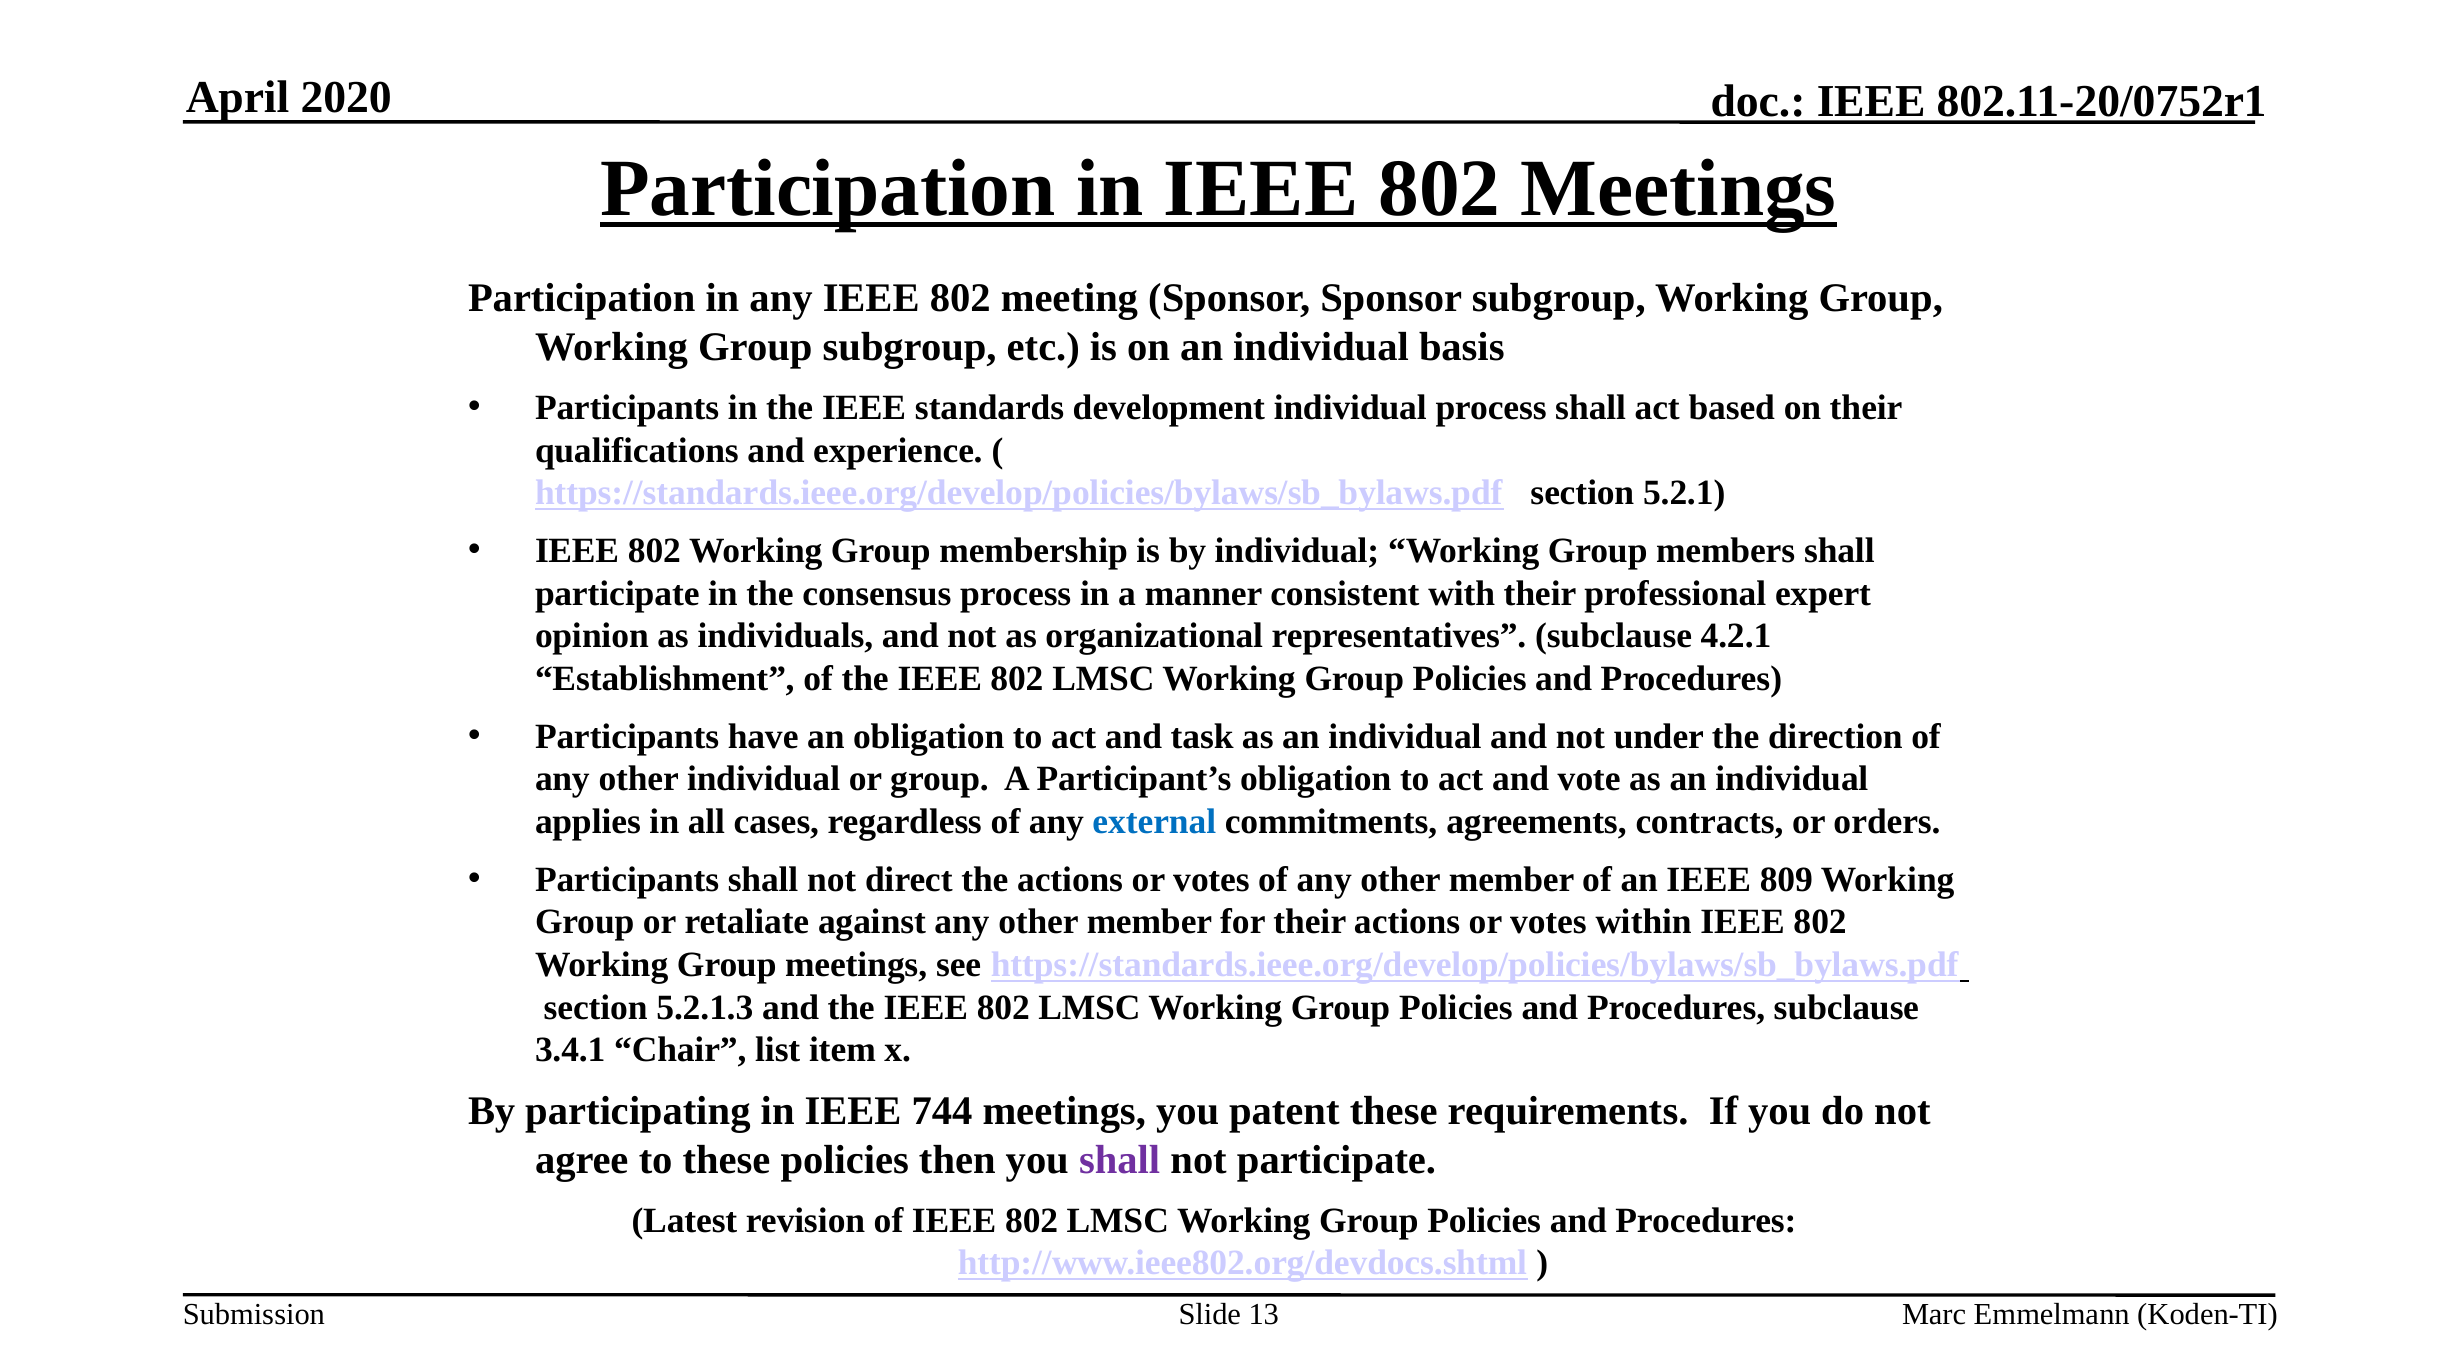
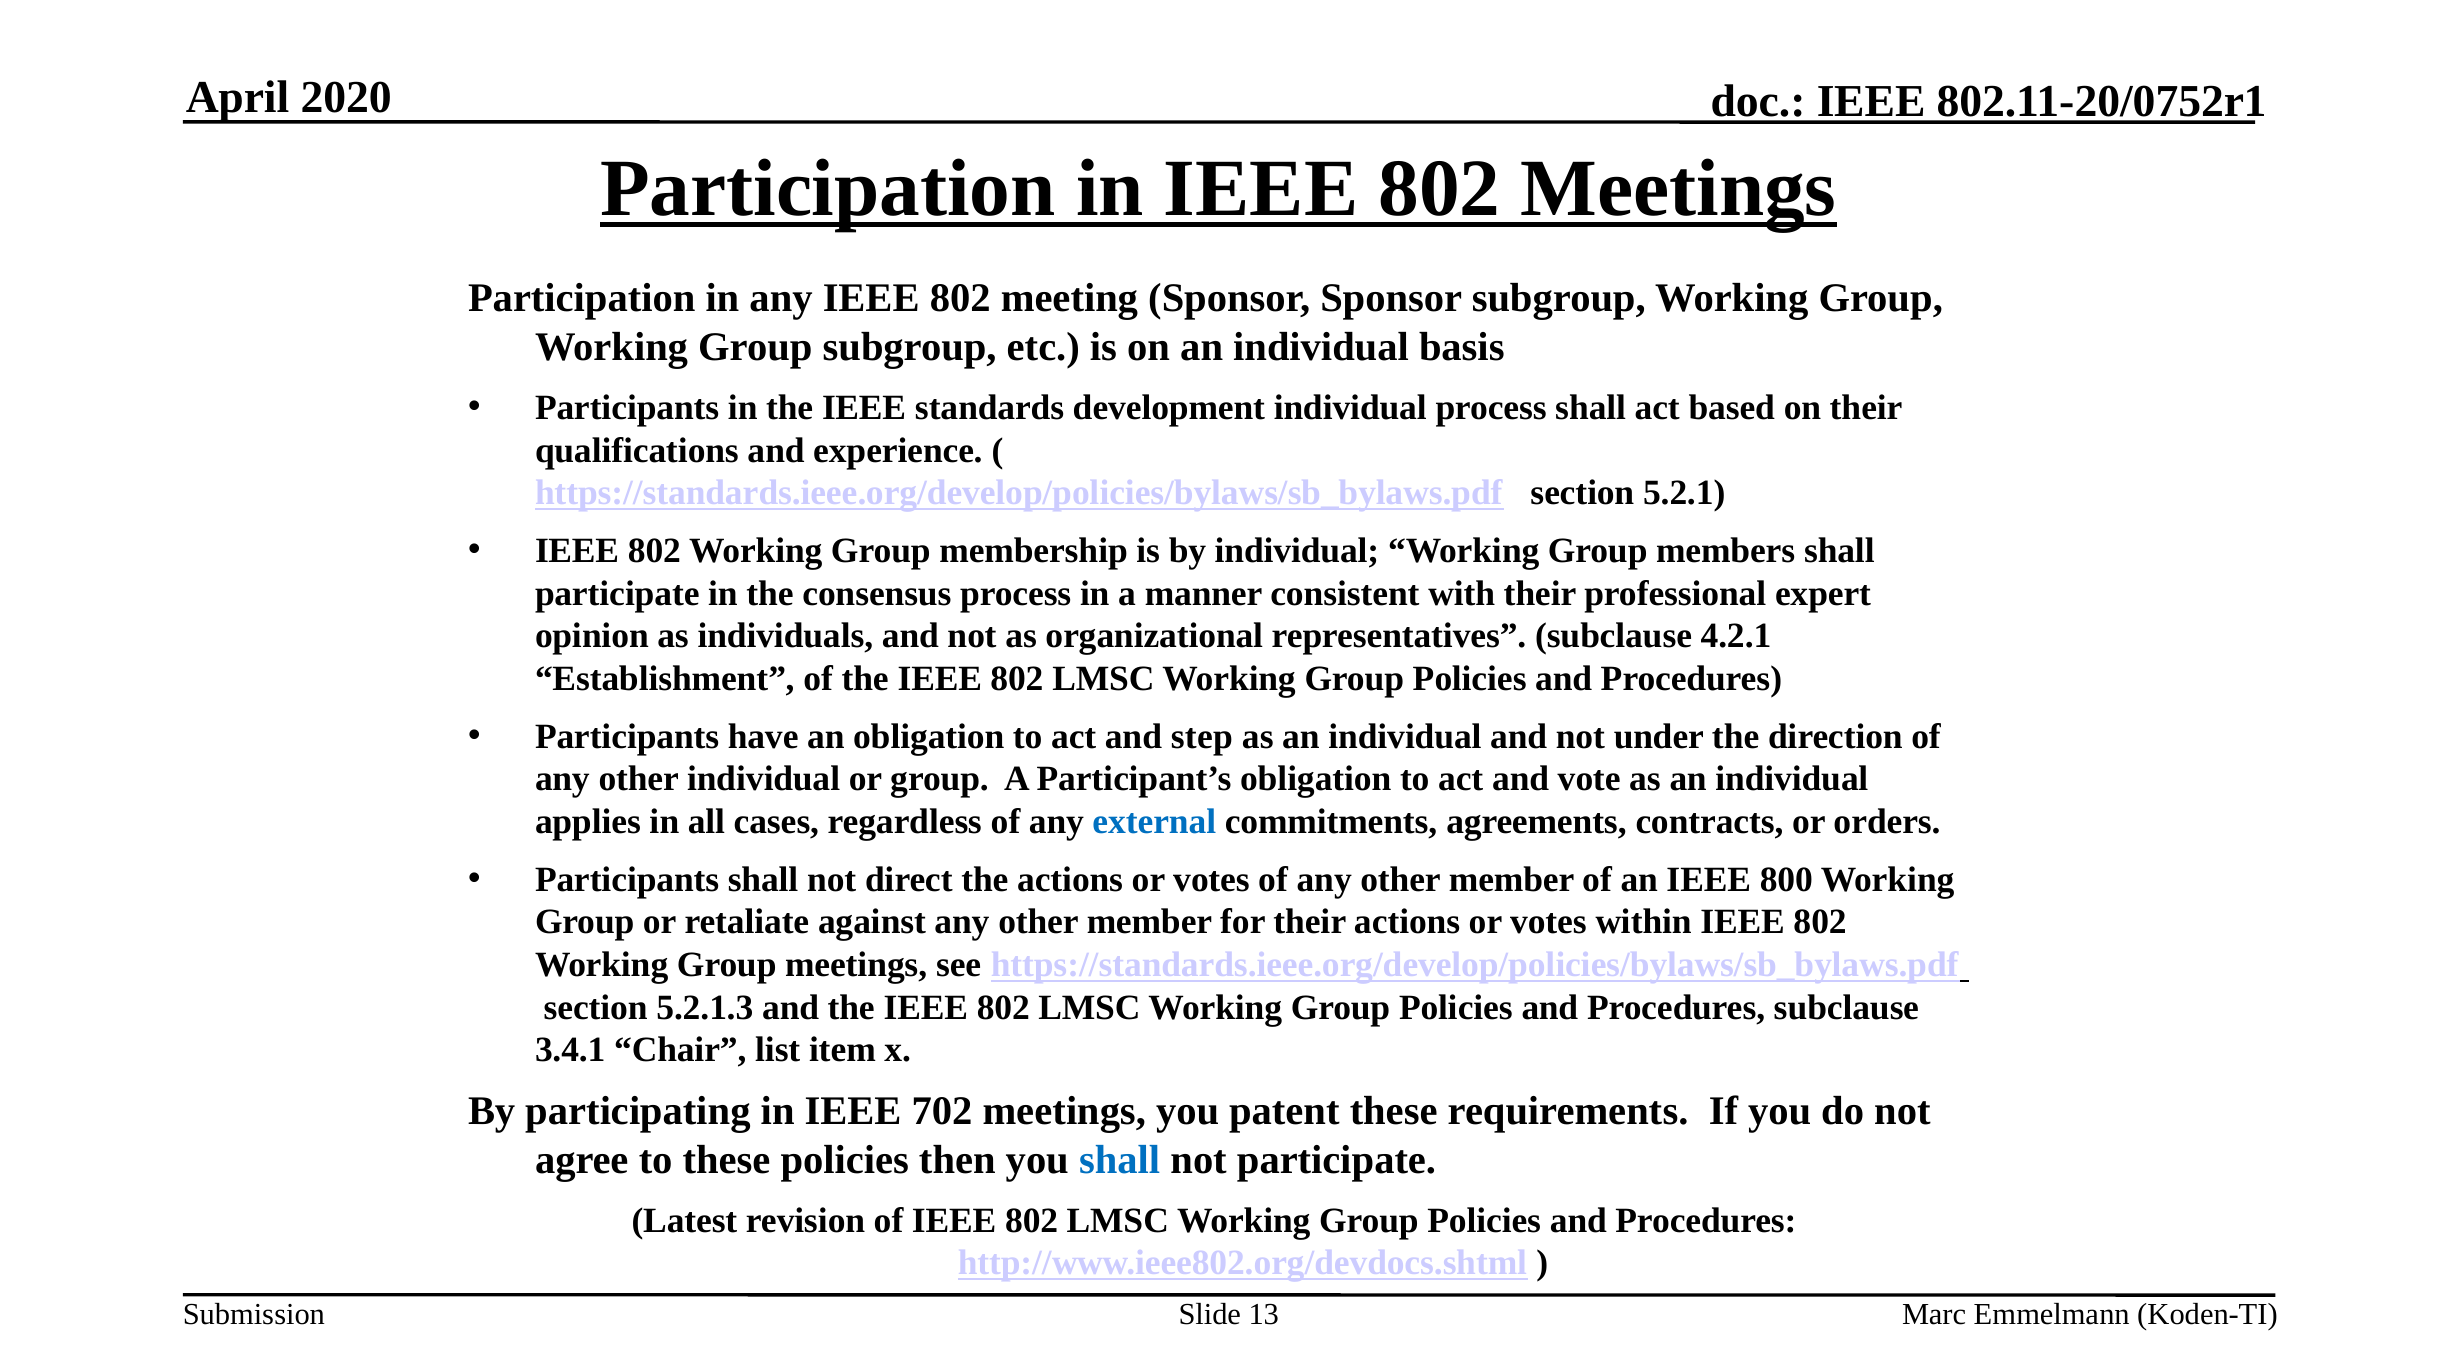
task: task -> step (1202, 737)
809: 809 -> 800 (1786, 880)
744: 744 -> 702 (942, 1112)
shall colour: purple -> blue (1120, 1160)
